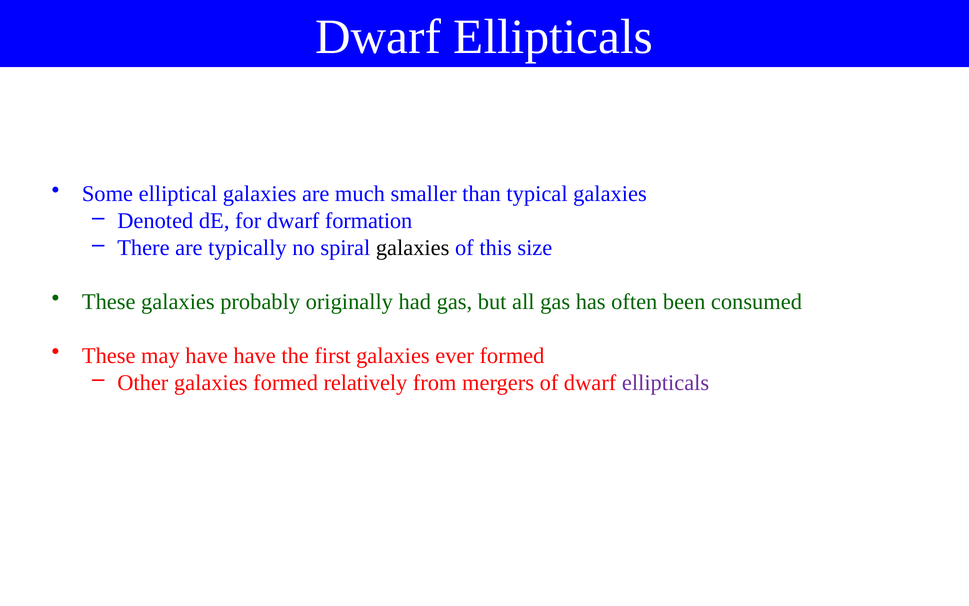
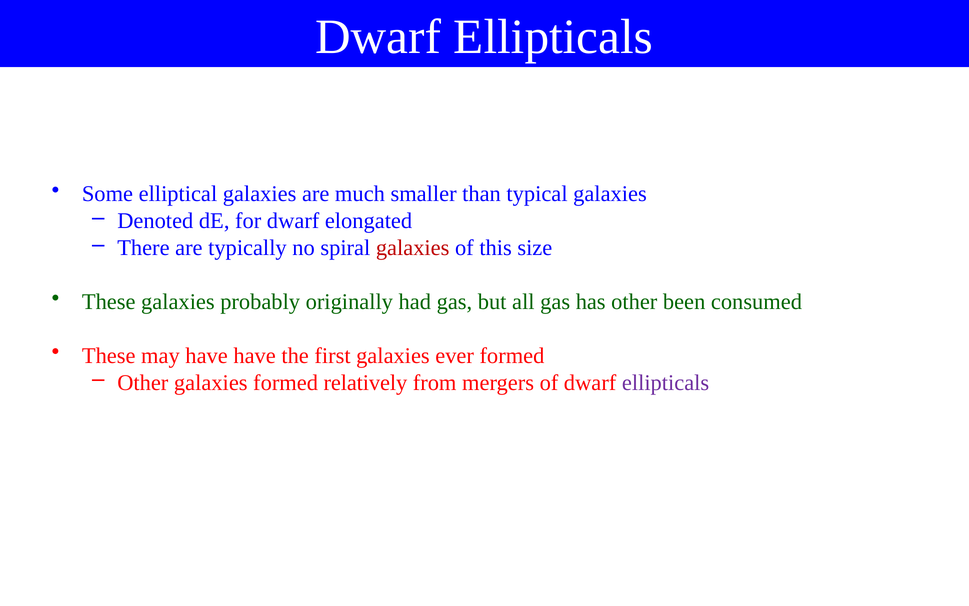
formation: formation -> elongated (369, 221)
galaxies colour: black -> red (413, 248)
has often: often -> other (634, 302)
